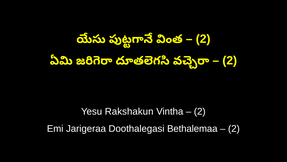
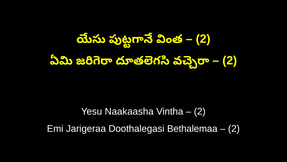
Rakshakun: Rakshakun -> Naakaasha (129, 111)
